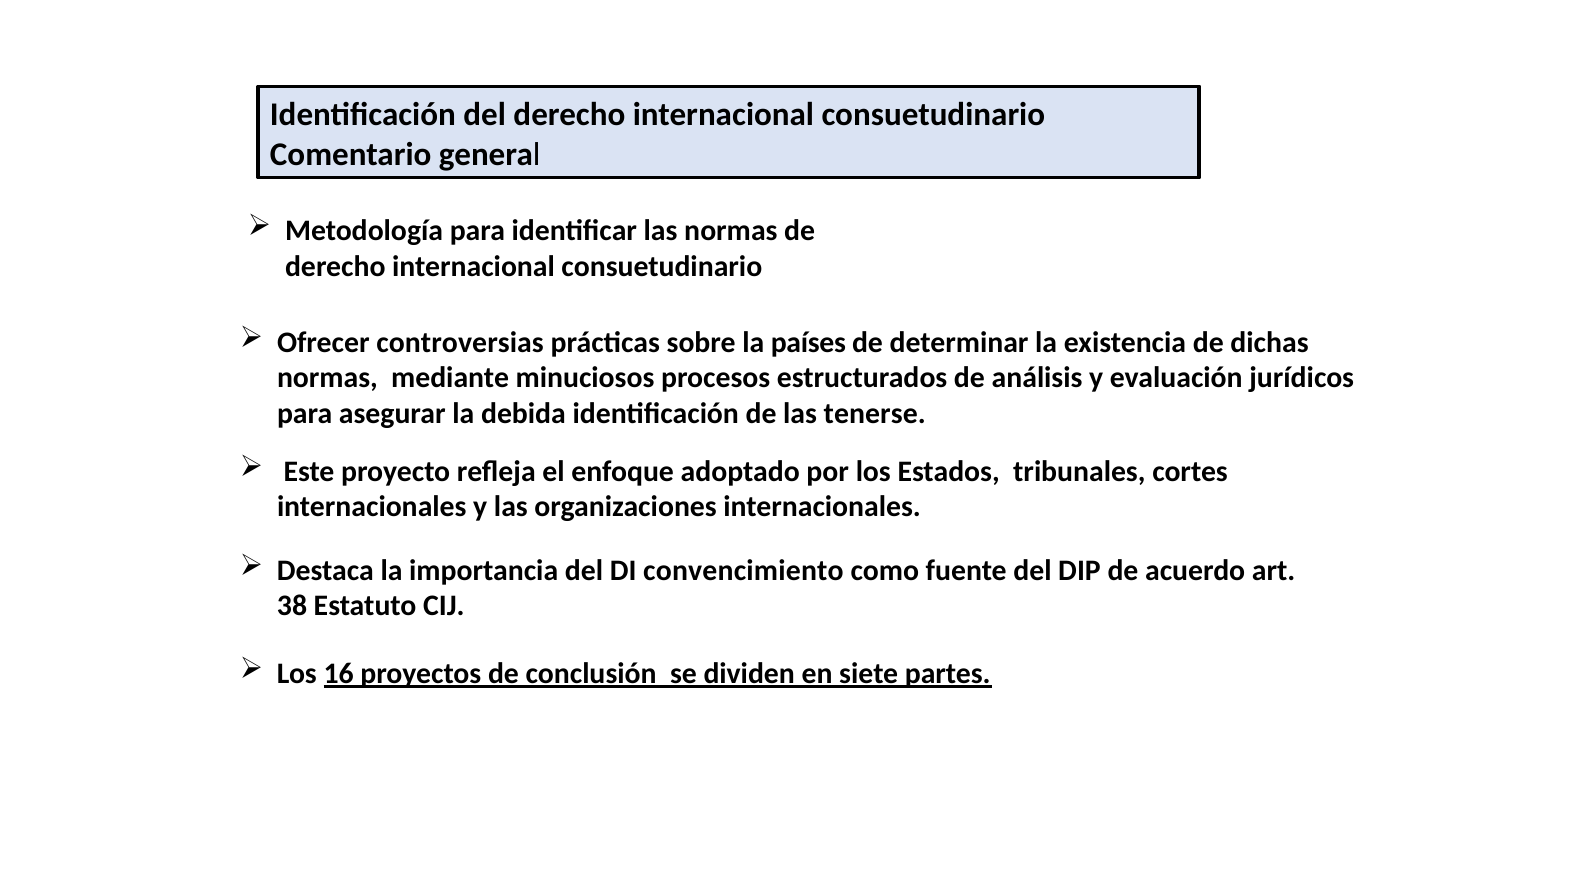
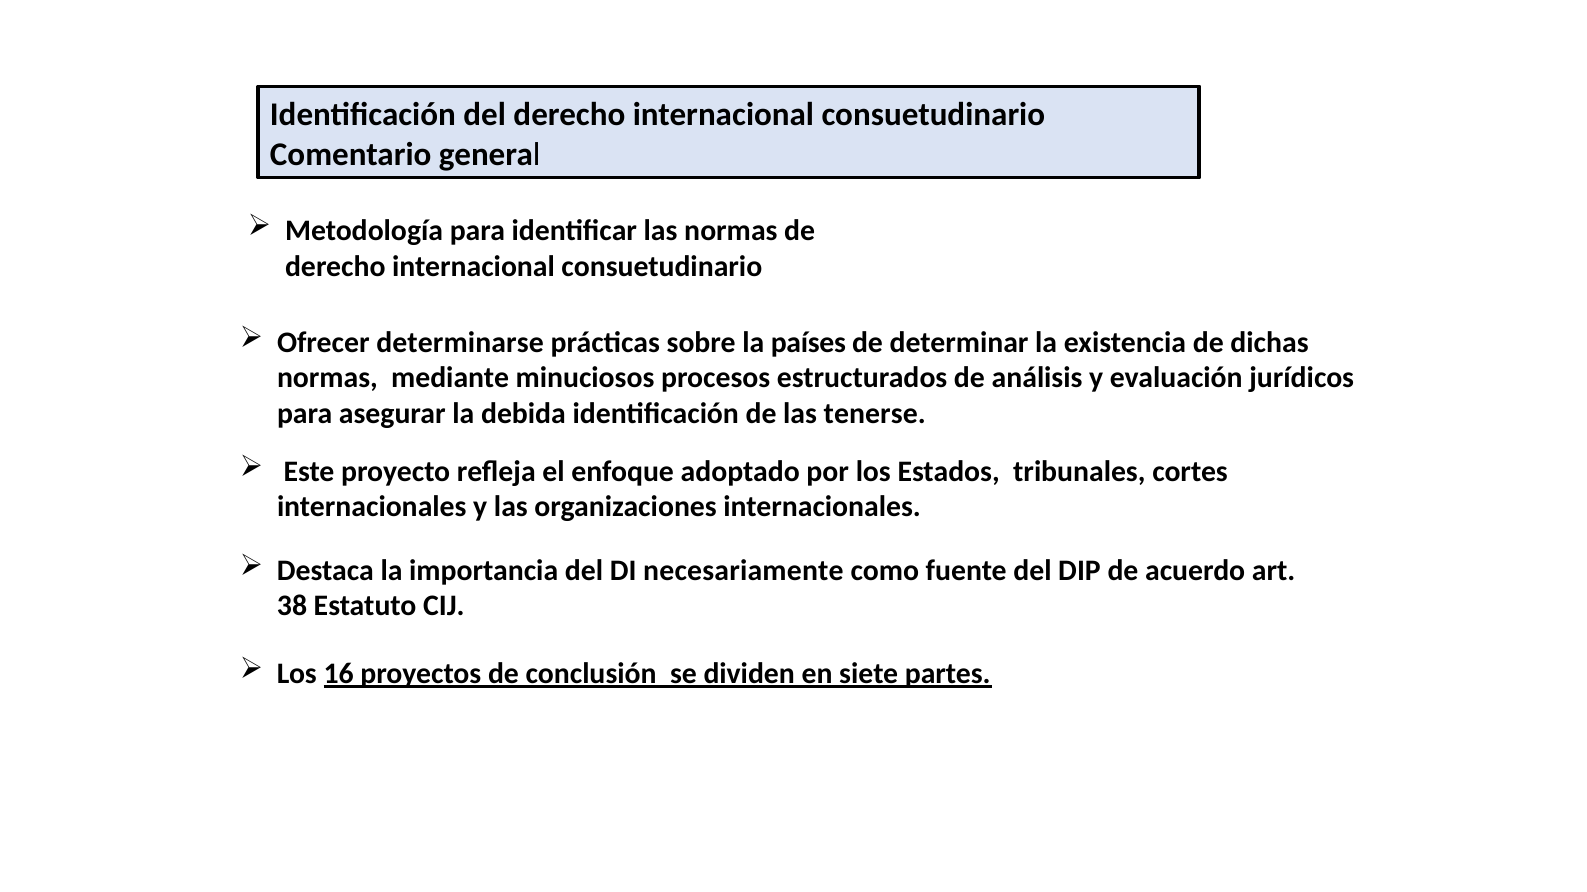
controversias: controversias -> determinarse (460, 343)
convencimiento: convencimiento -> necesariamente (743, 571)
